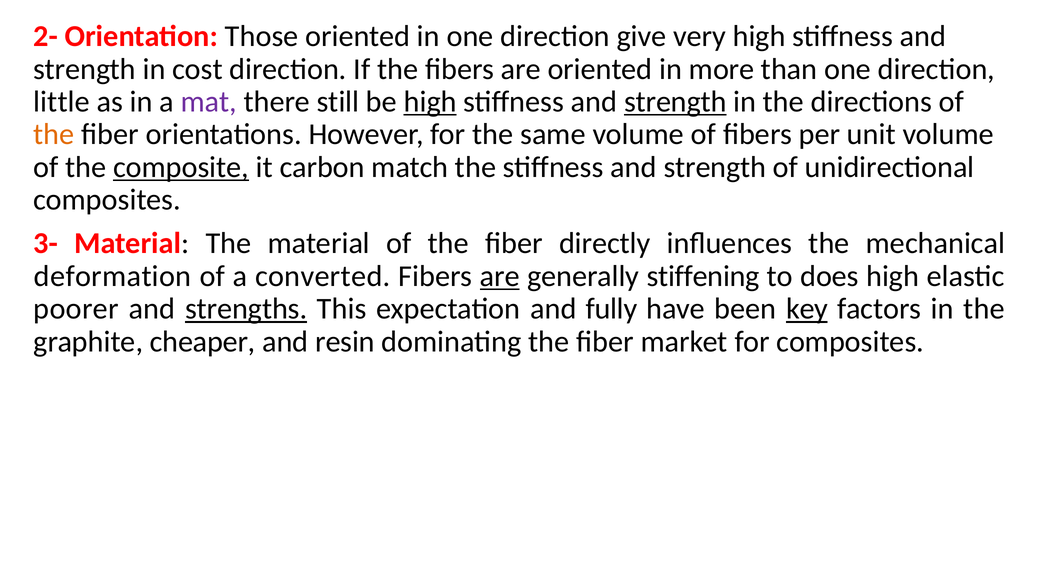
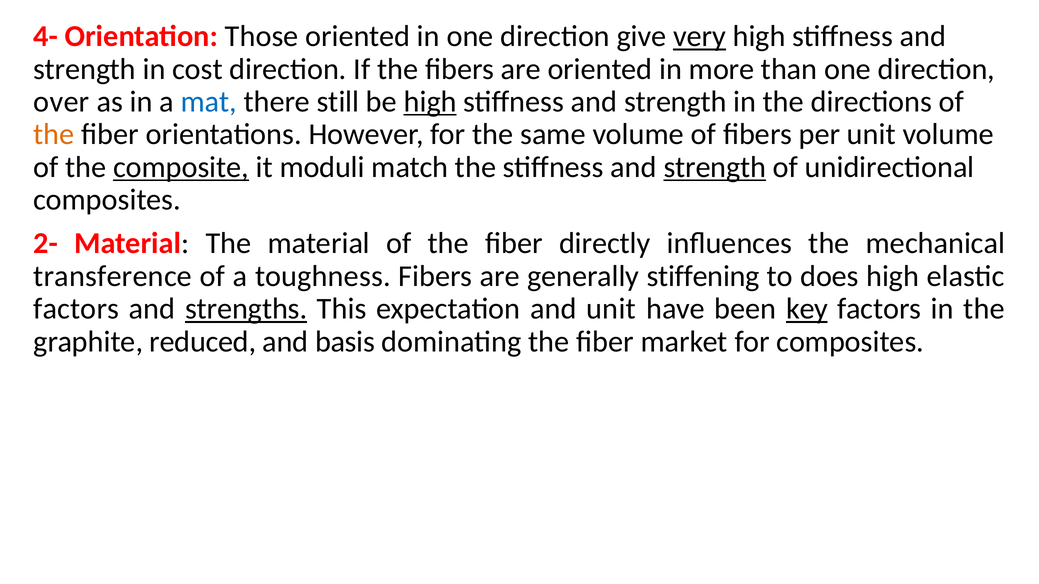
2-: 2- -> 4- (46, 36)
very underline: none -> present (699, 36)
little: little -> over (61, 102)
mat colour: purple -> blue (209, 102)
strength underline: present -> none (675, 102)
carbon: carbon -> moduli (322, 167)
strength underline: none -> present (715, 167)
3-: 3- -> 2- (46, 244)
deformation: deformation -> transference (113, 276)
converted: converted -> toughness (323, 276)
are underline: present -> none (500, 276)
poorer: poorer -> factors (76, 309)
and fully: fully -> unit (611, 309)
cheaper: cheaper -> reduced (203, 342)
resin: resin -> basis (345, 342)
